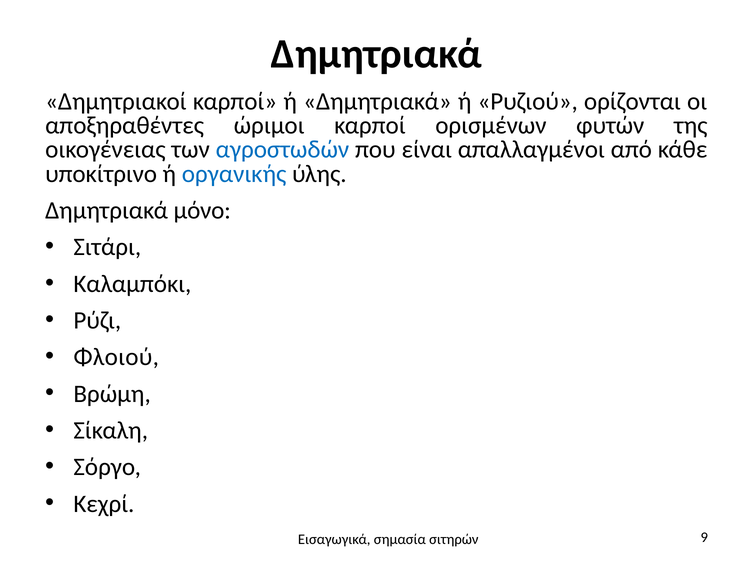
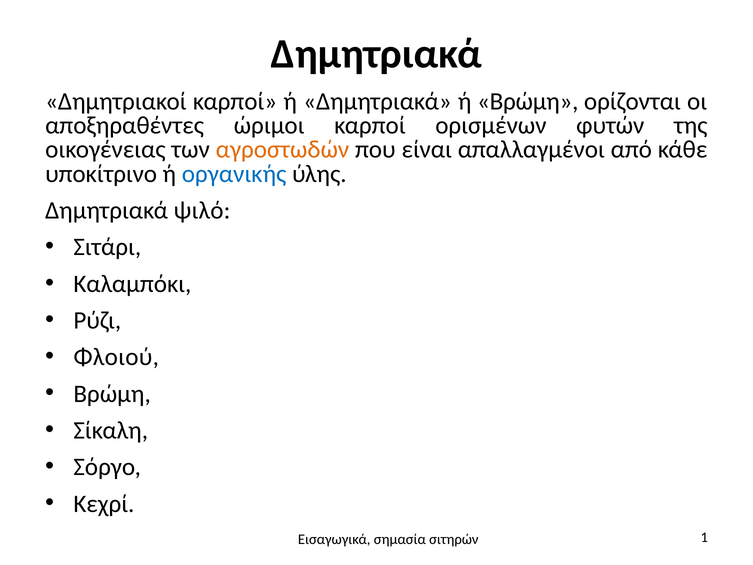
ή Ρυζιού: Ρυζιού -> Βρώμη (528, 101)
αγροστωδών colour: blue -> orange (282, 150)
μόνο: μόνο -> ψιλό (202, 210)
9: 9 -> 1 (704, 537)
